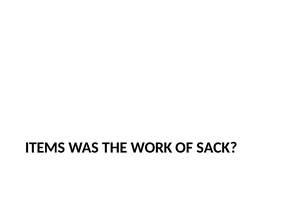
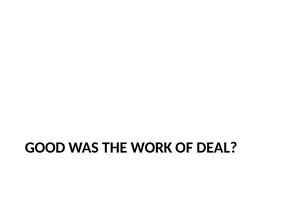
ITEMS: ITEMS -> GOOD (45, 147)
SACK: SACK -> DEAL (217, 147)
